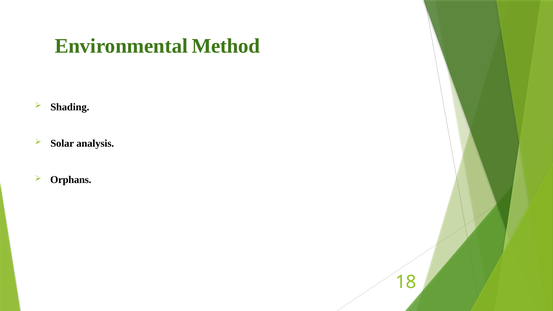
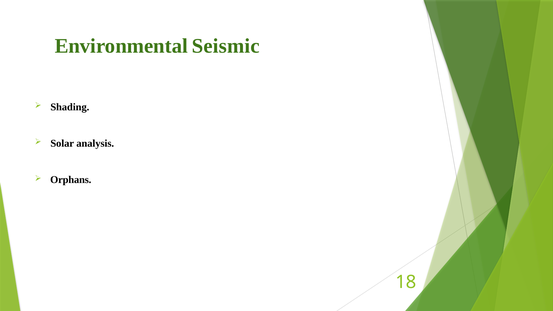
Method: Method -> Seismic (226, 46)
